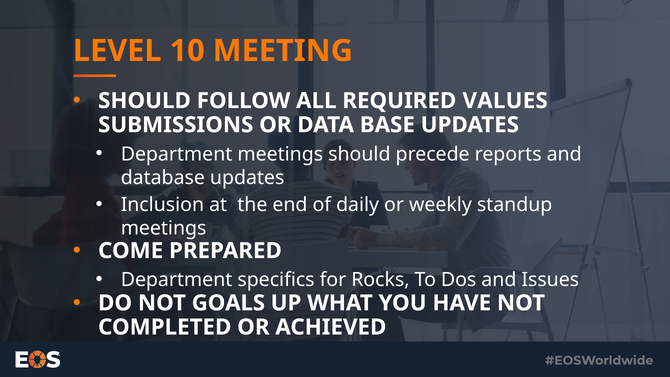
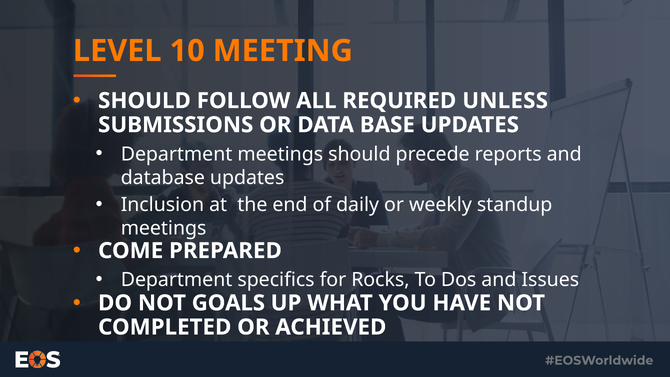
VALUES: VALUES -> UNLESS (505, 101)
